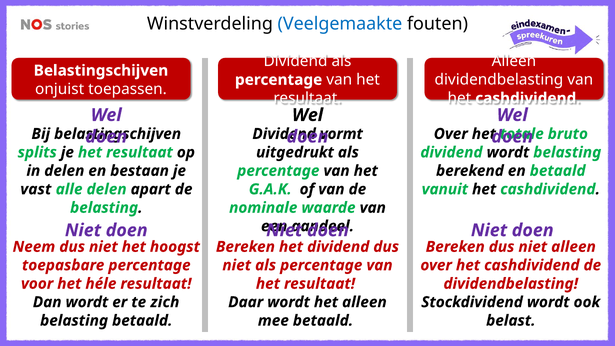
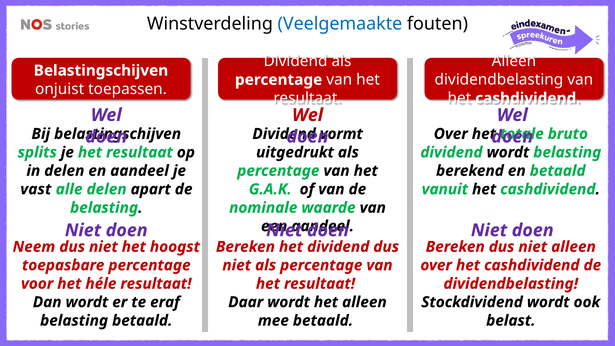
Wel colour: black -> red (308, 115)
en bestaan: bestaan -> aandeel (140, 171)
zich: zich -> eraf (165, 302)
